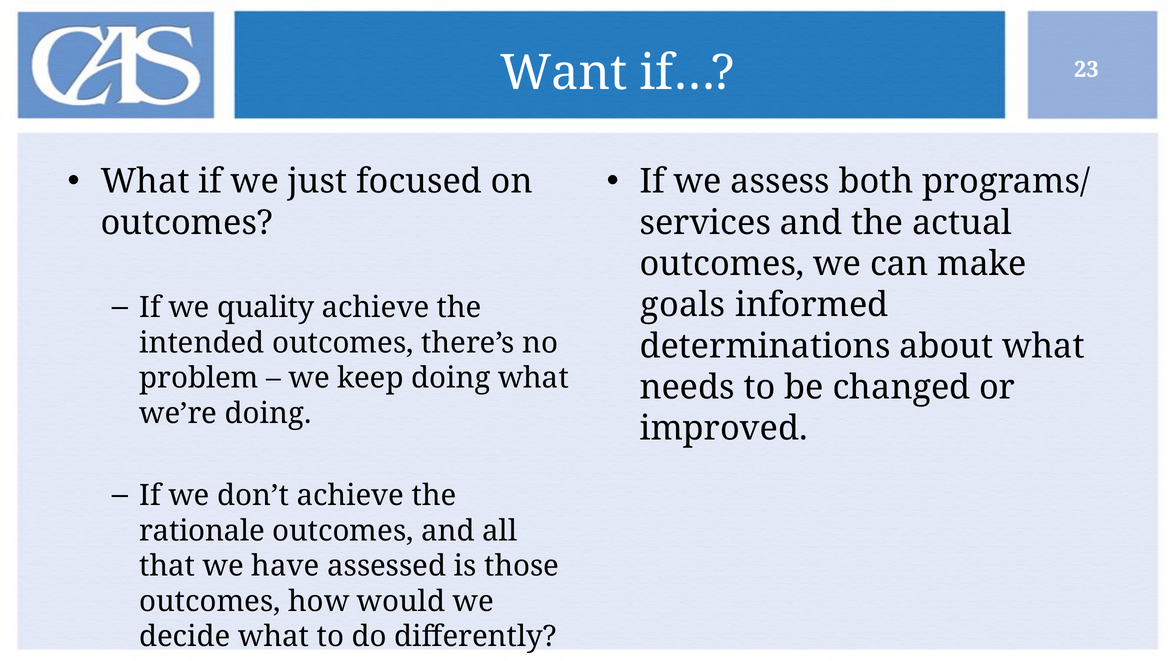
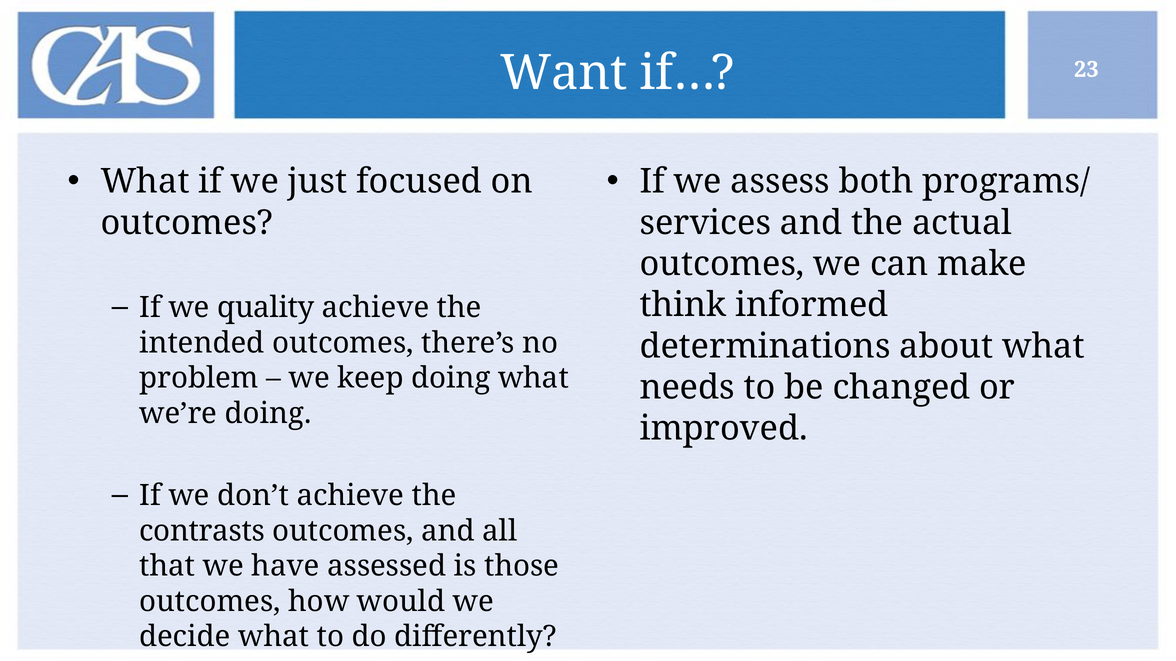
goals: goals -> think (683, 305)
rationale: rationale -> contrasts (202, 531)
